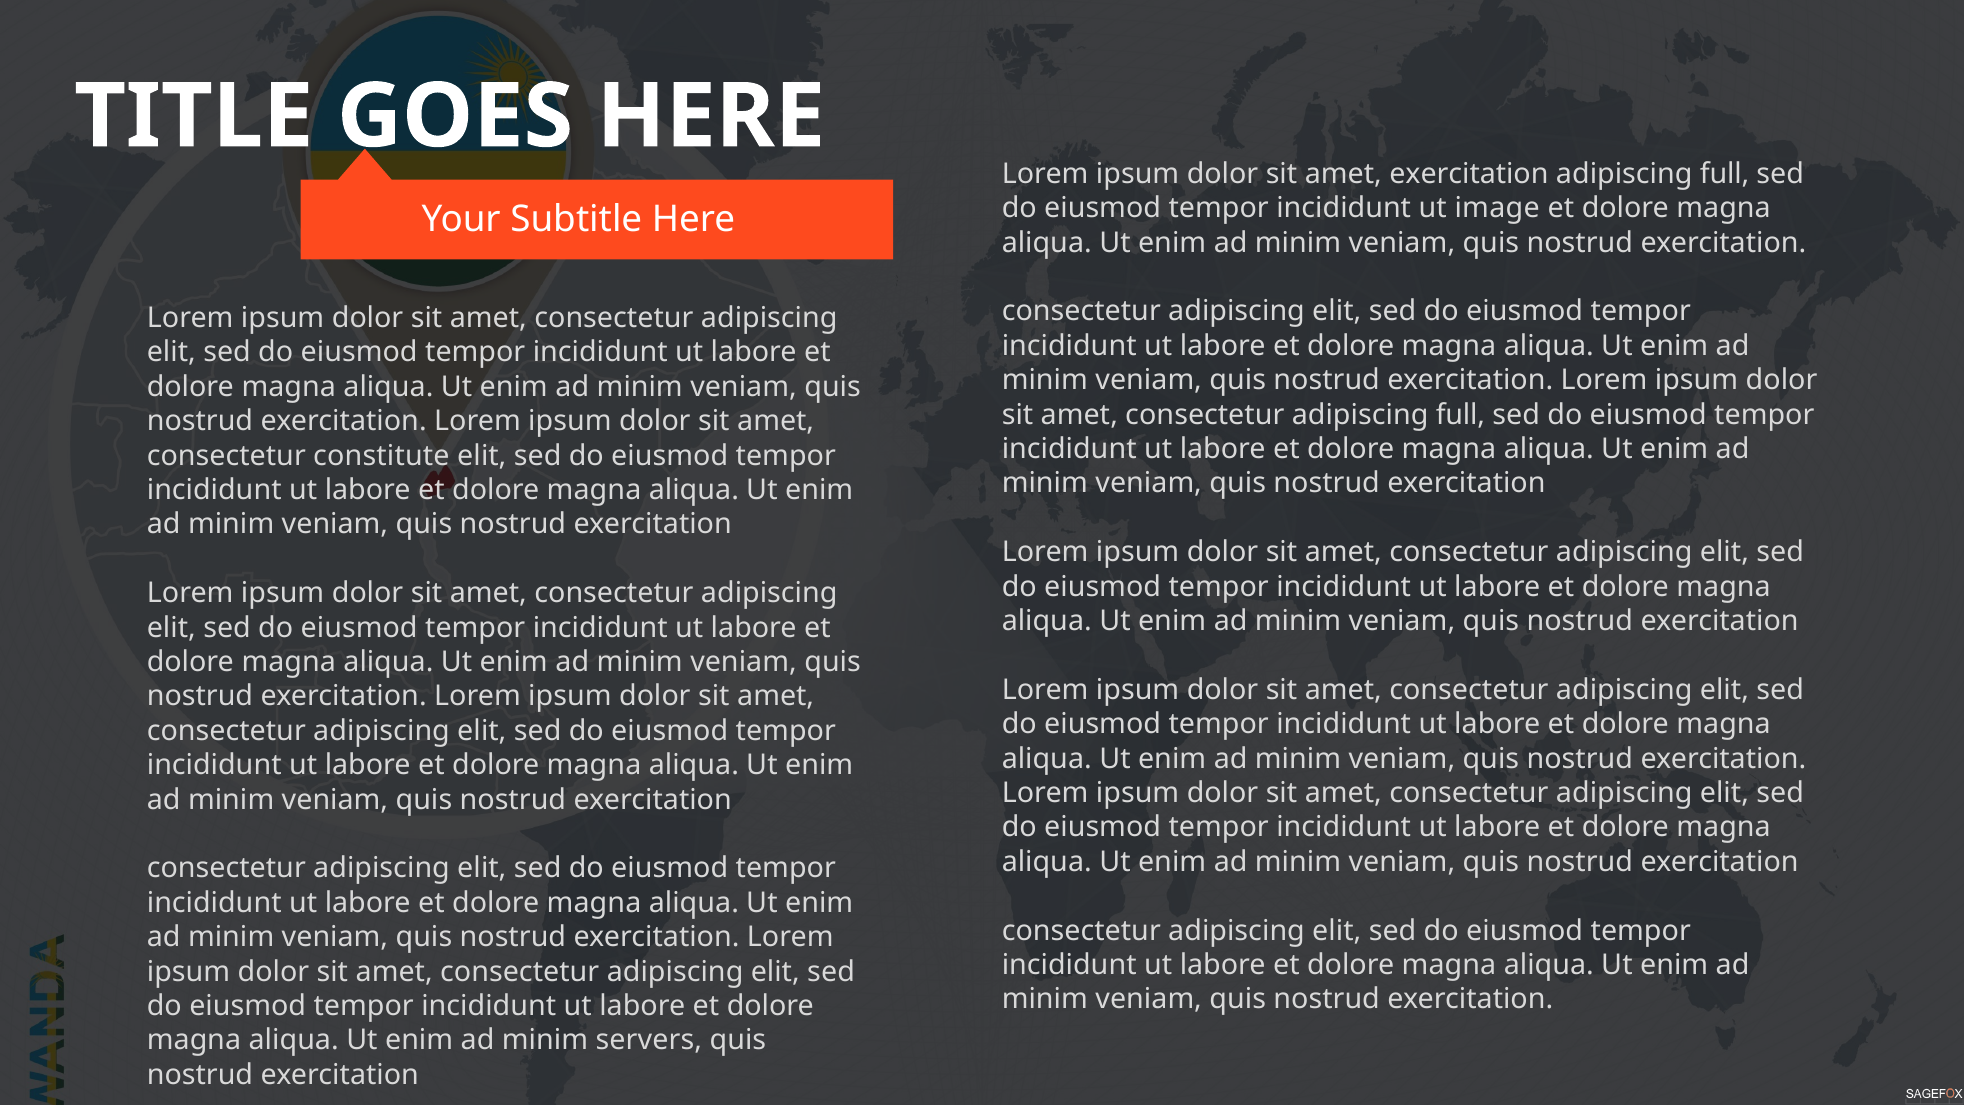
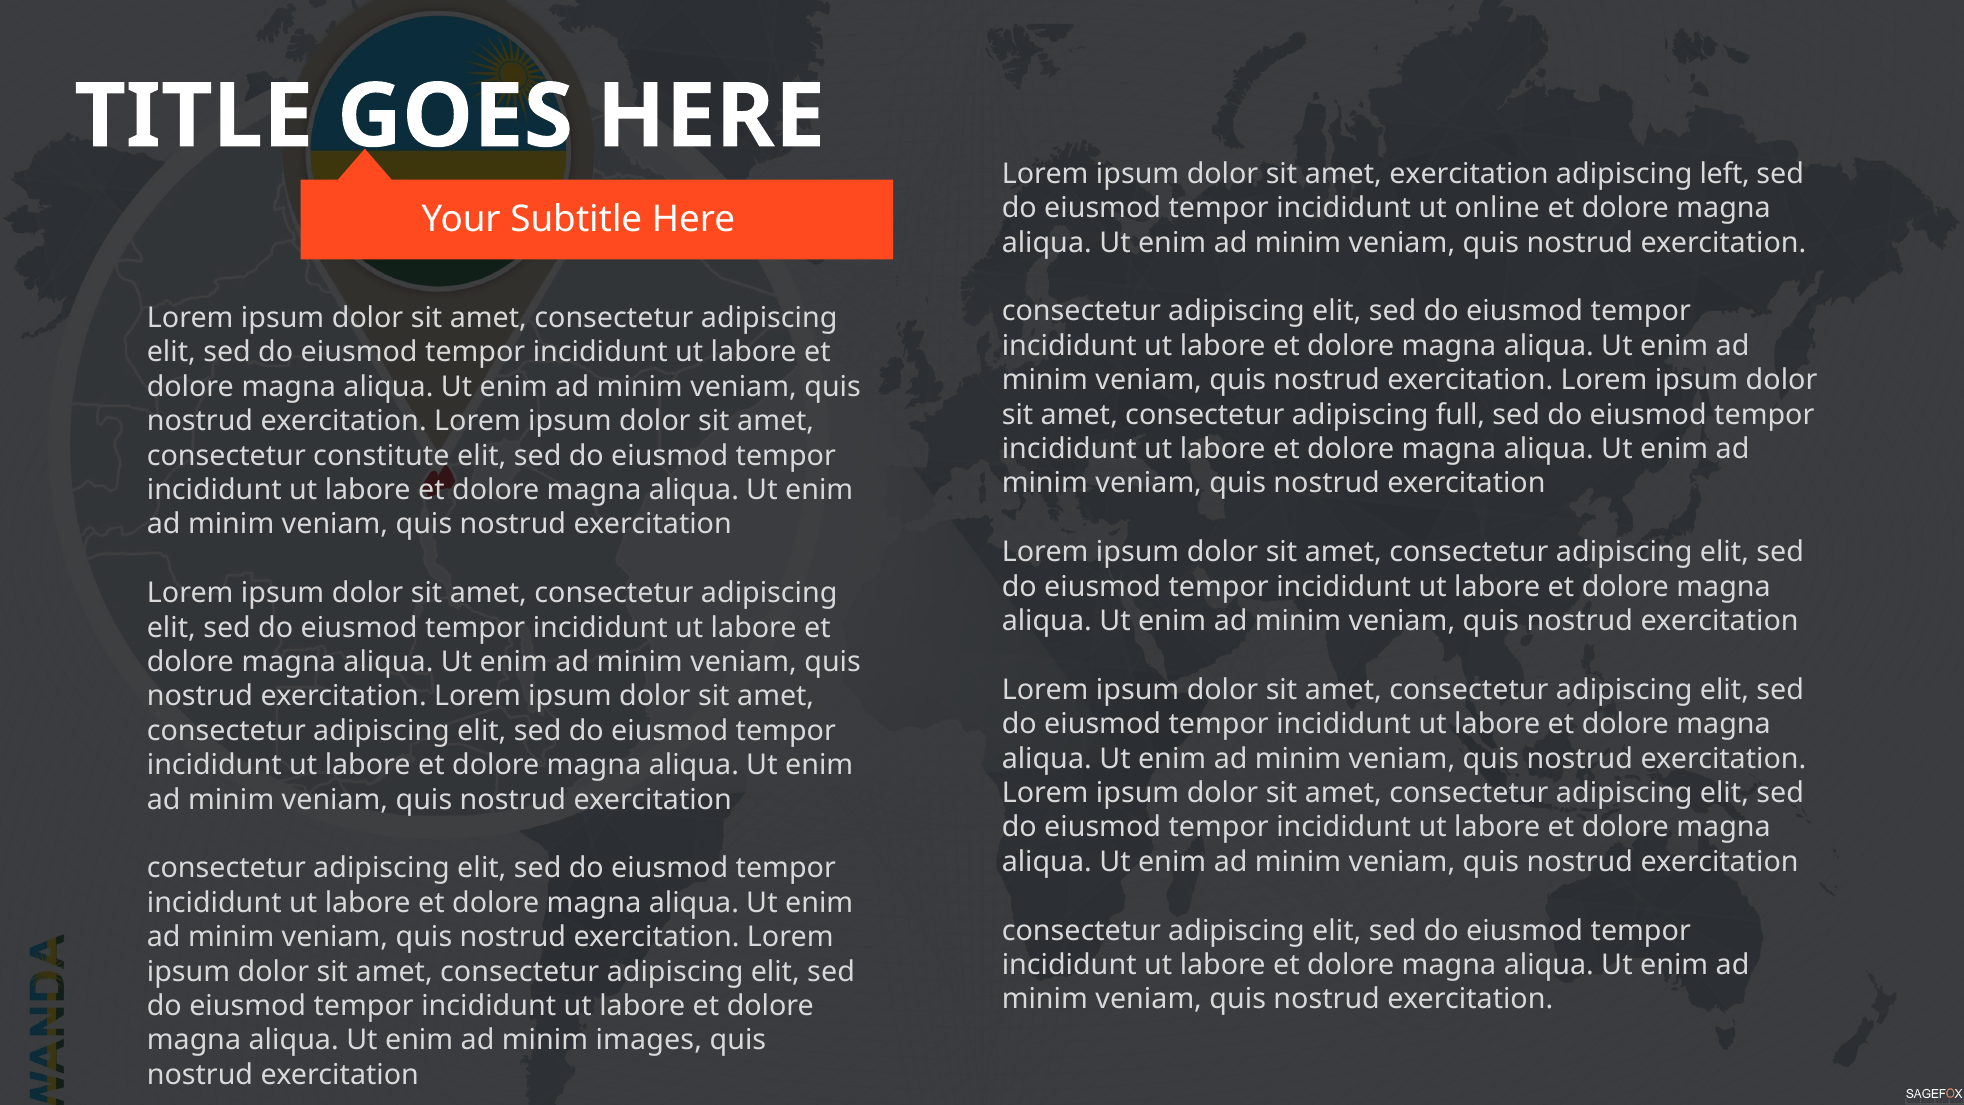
full: full -> left (1725, 174)
image: image -> online (1497, 208)
servers: servers -> images (649, 1040)
